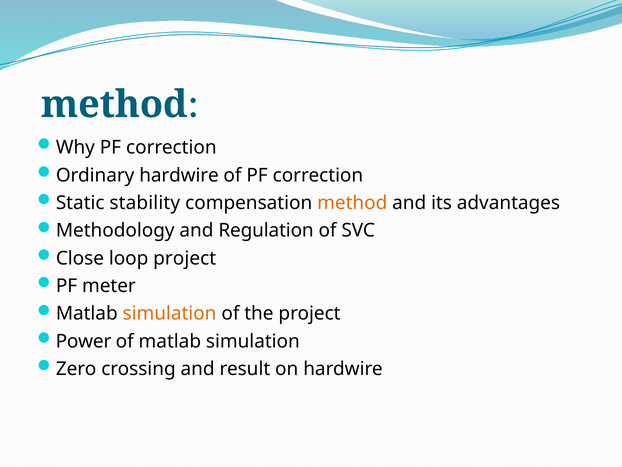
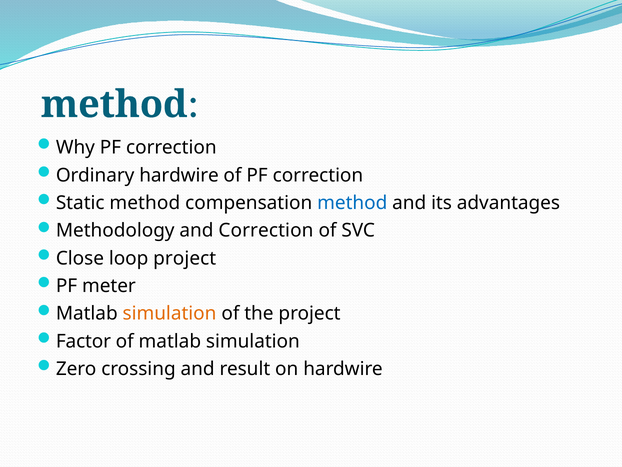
Static stability: stability -> method (145, 203)
method colour: orange -> blue (352, 203)
and Regulation: Regulation -> Correction (266, 230)
Power: Power -> Factor (83, 341)
